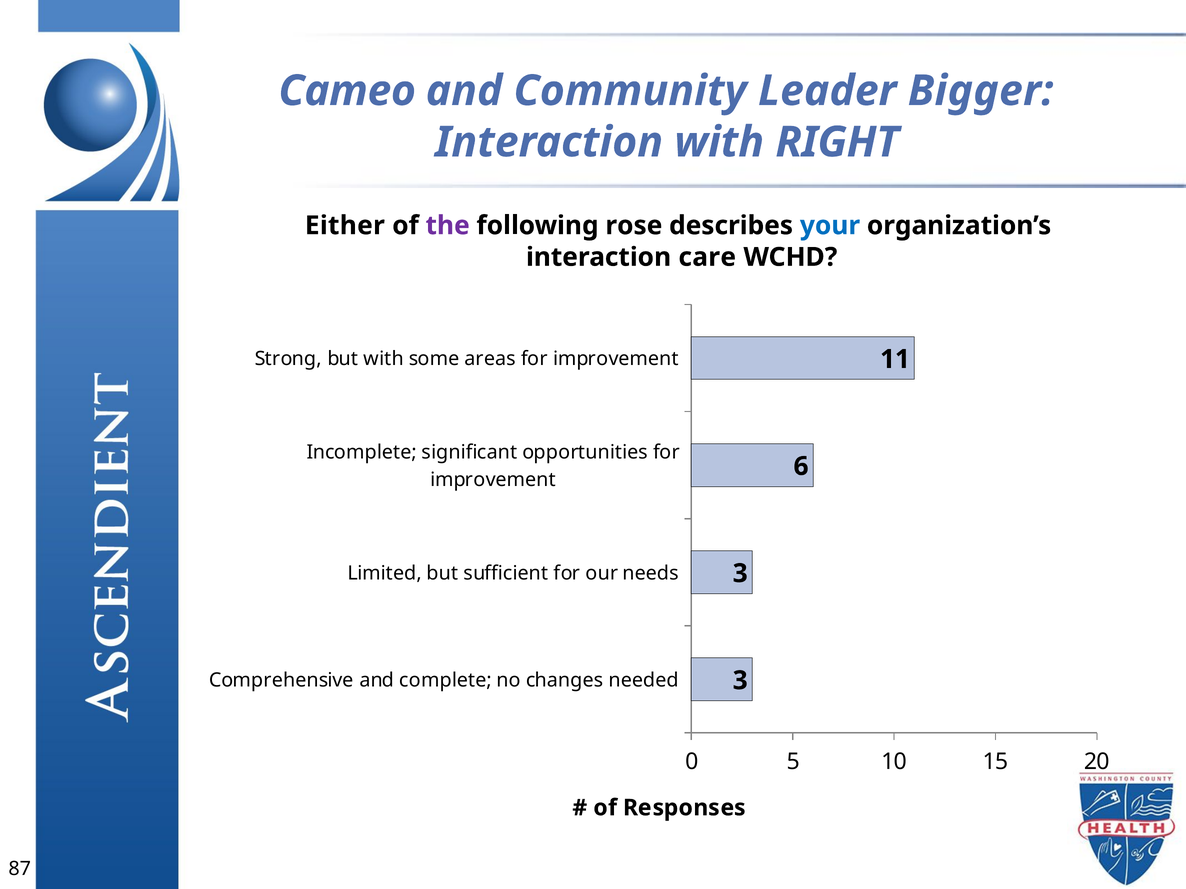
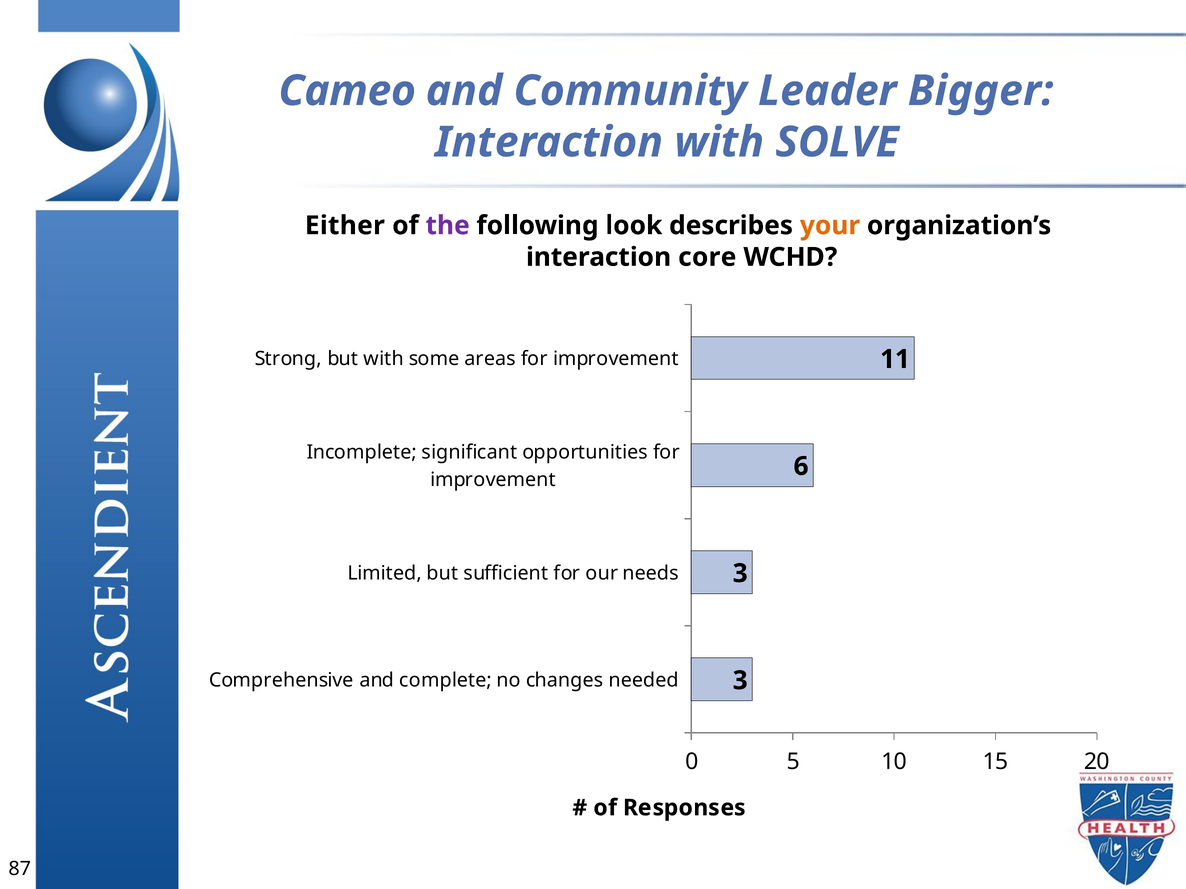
RIGHT: RIGHT -> SOLVE (837, 142)
rose: rose -> look (634, 226)
your colour: blue -> orange (830, 226)
care: care -> core (707, 257)
